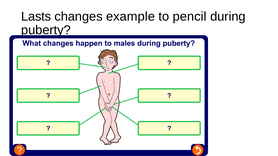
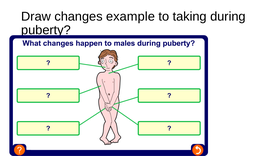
Lasts: Lasts -> Draw (36, 16)
pencil: pencil -> taking (190, 16)
